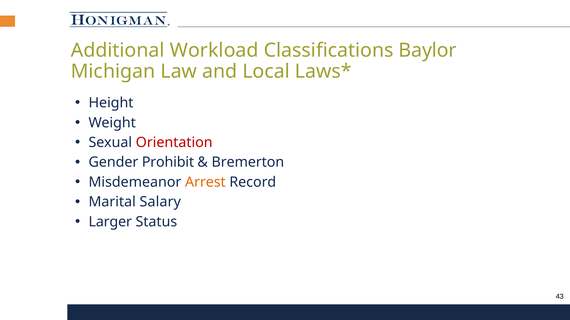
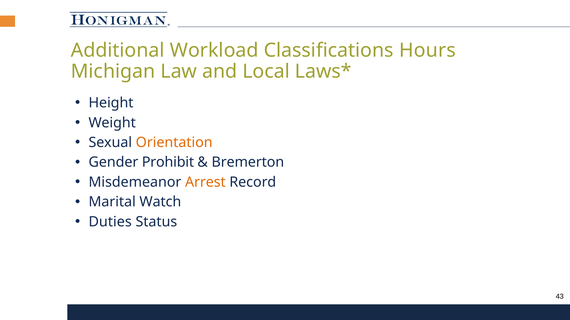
Baylor: Baylor -> Hours (427, 50)
Orientation colour: red -> orange (174, 143)
Salary: Salary -> Watch (160, 202)
Larger: Larger -> Duties (110, 222)
